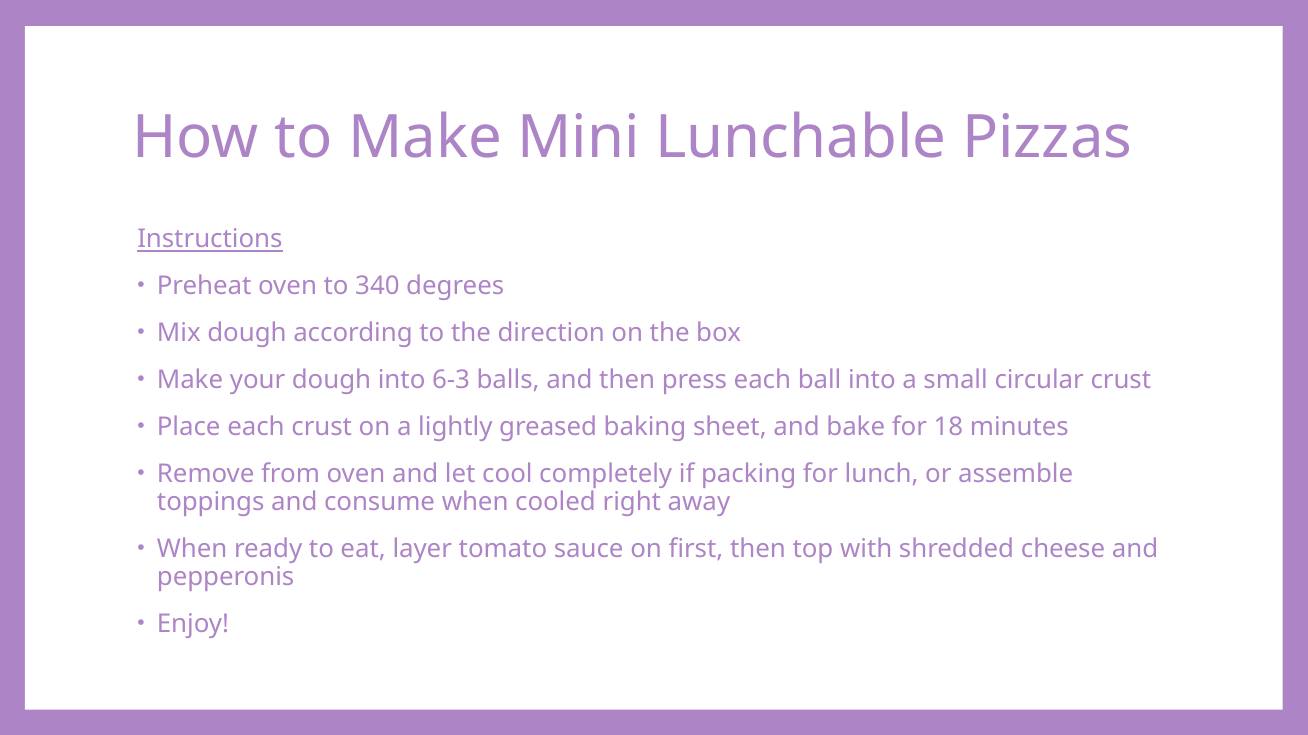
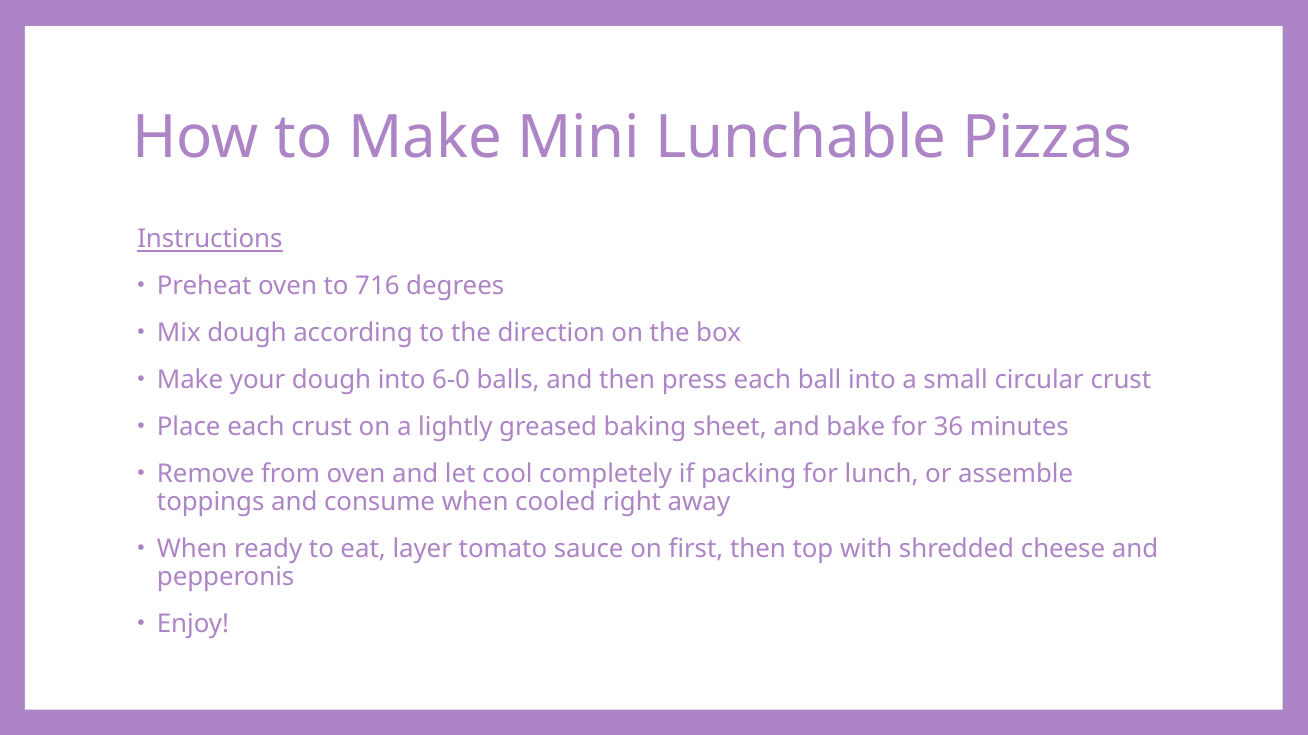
340: 340 -> 716 (377, 286)
6-3: 6-3 -> 6-0 (451, 381)
18: 18 -> 36 (948, 428)
